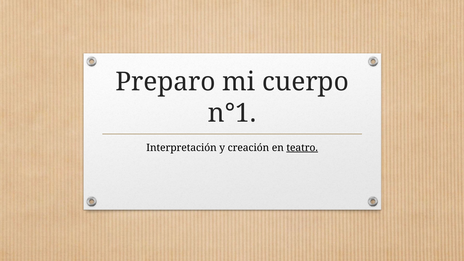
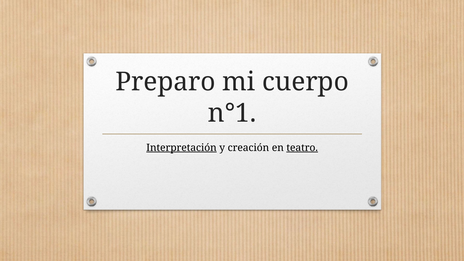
Interpretación underline: none -> present (181, 148)
